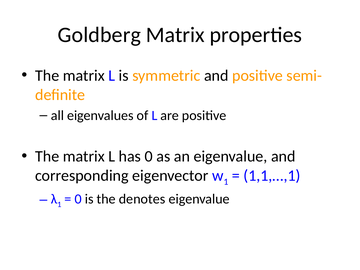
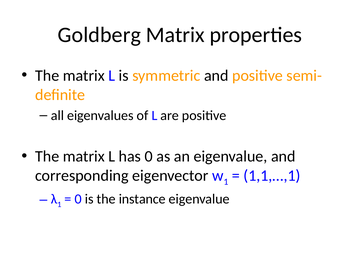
denotes: denotes -> instance (142, 199)
